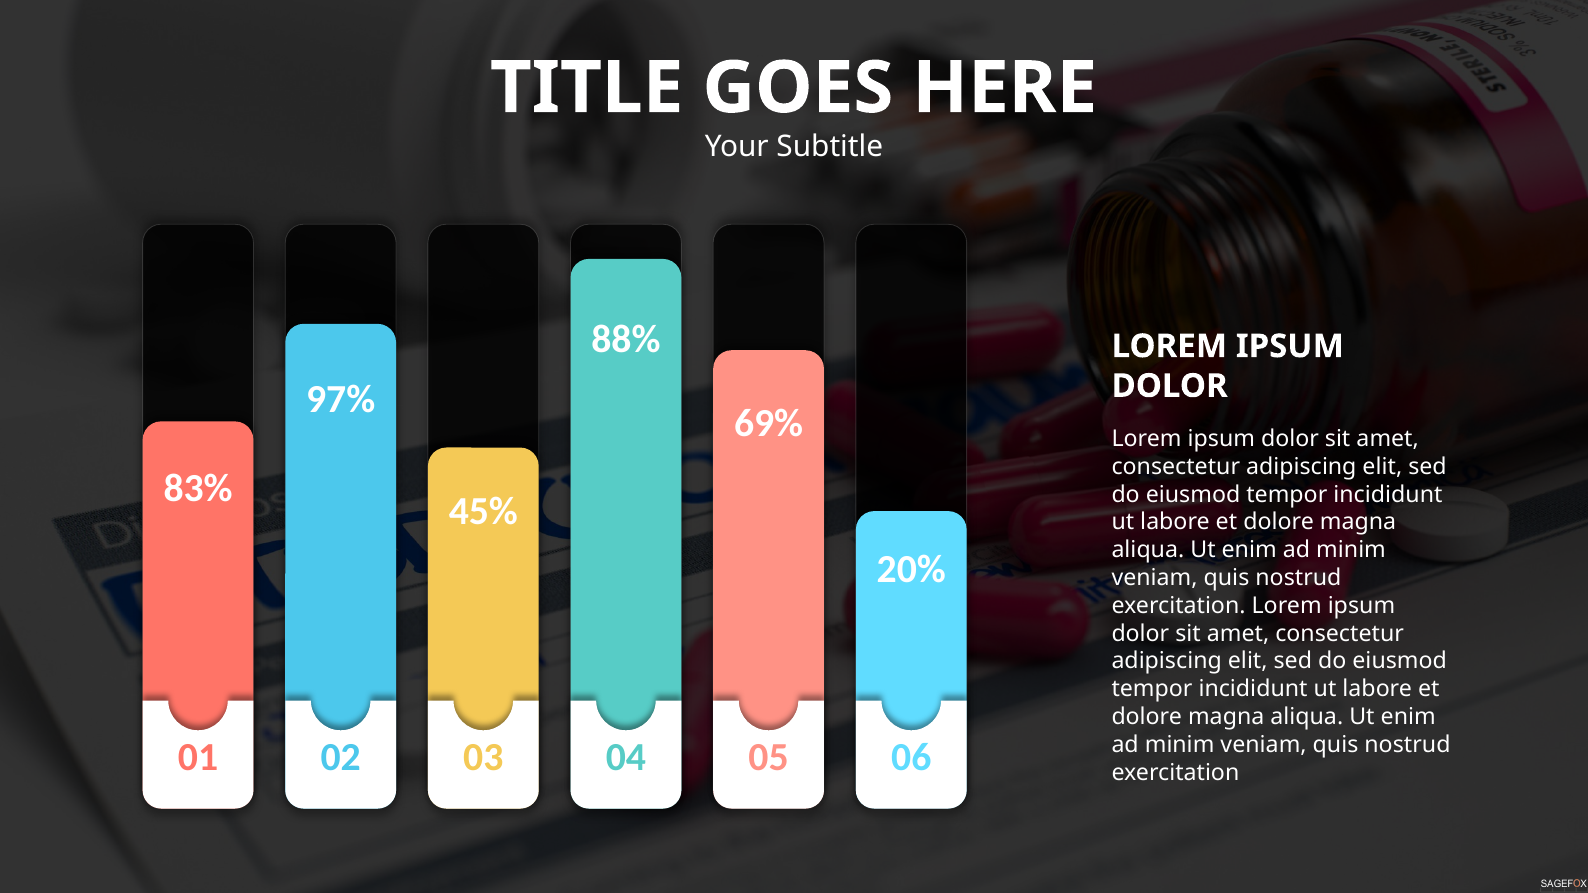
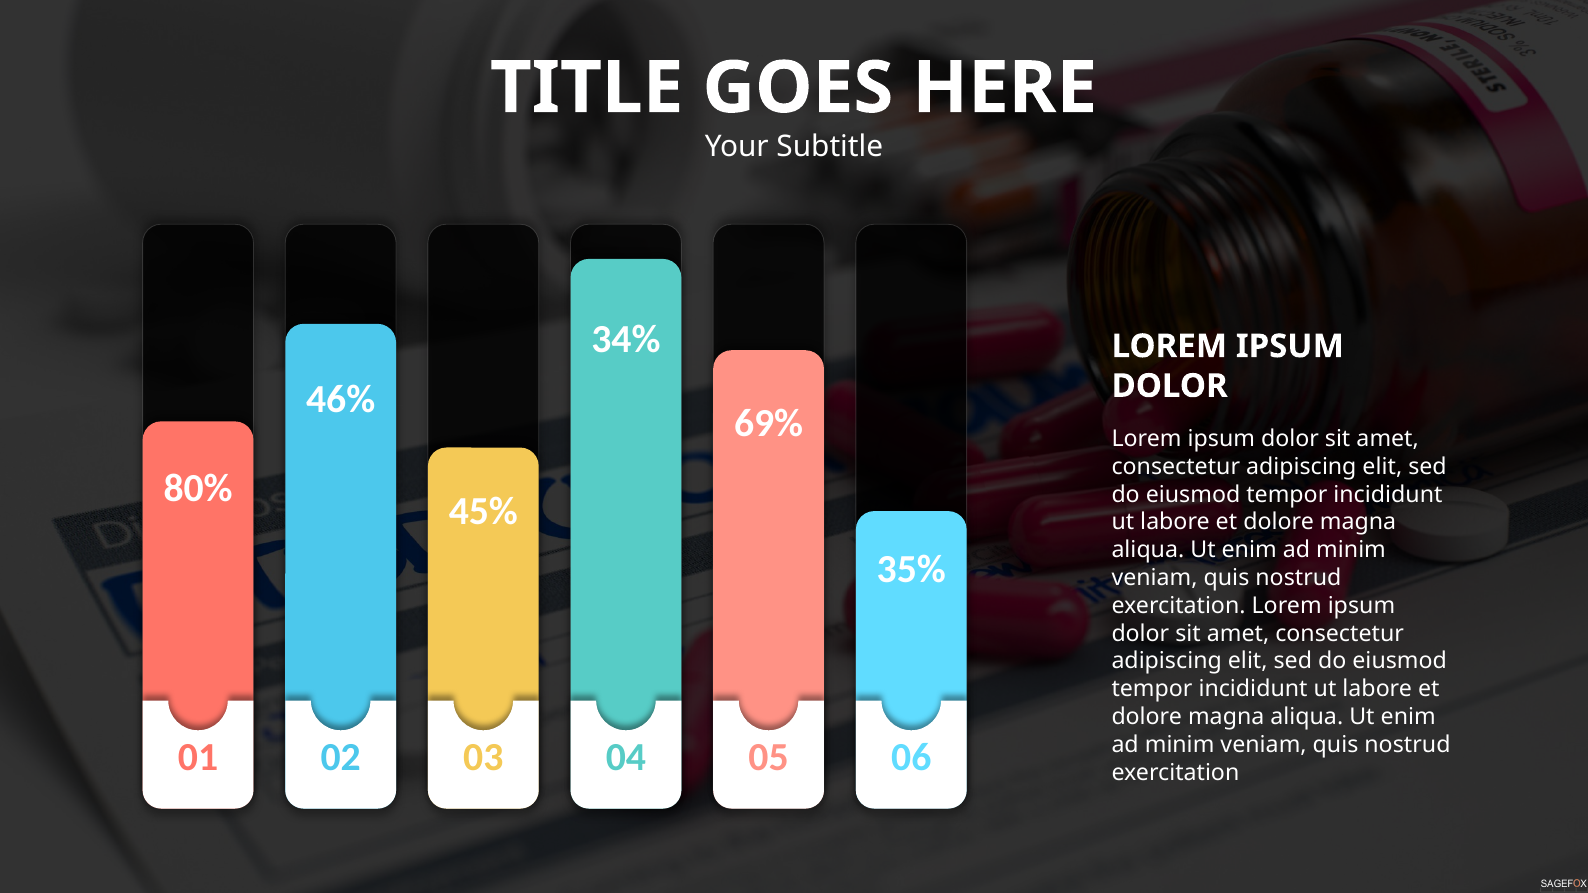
88%: 88% -> 34% (626, 340)
97%: 97% -> 46% (341, 399)
83%: 83% -> 80% (198, 488)
20%: 20% -> 35% (911, 570)
